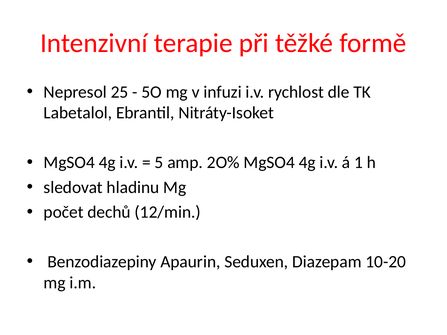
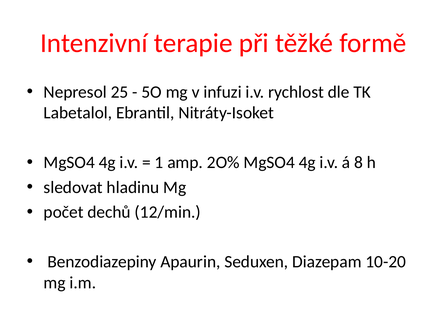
5: 5 -> 1 (159, 163)
1: 1 -> 8 (359, 163)
